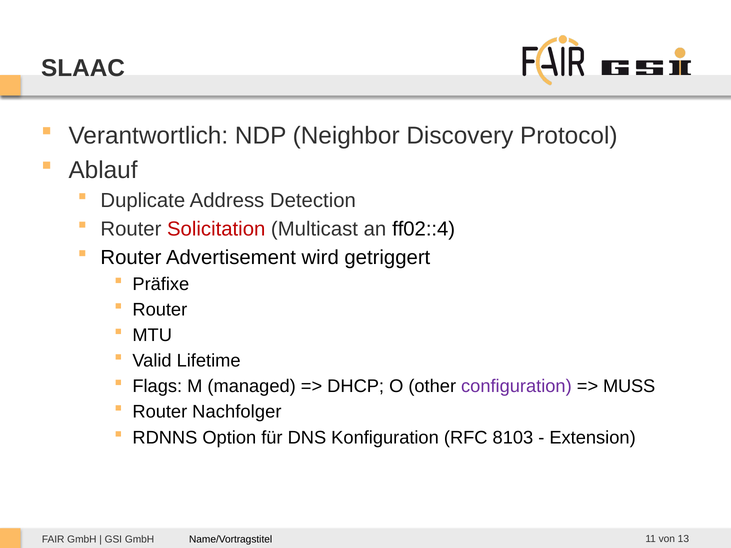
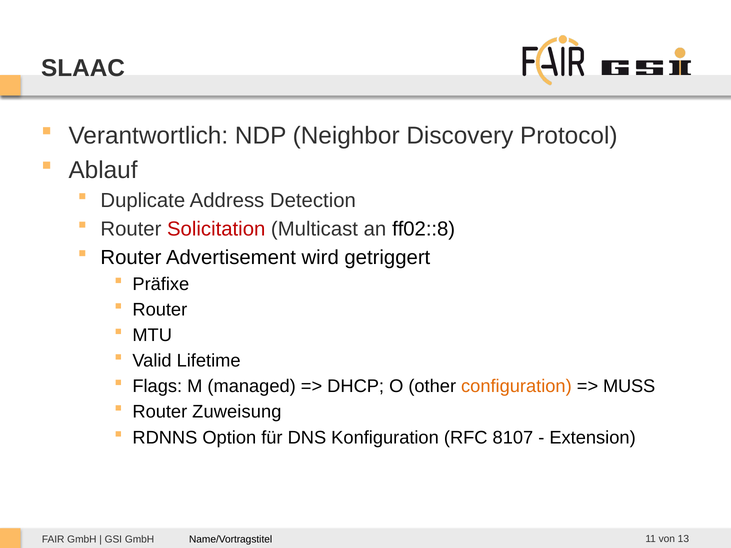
ff02::4: ff02::4 -> ff02::8 (424, 229)
configuration colour: purple -> orange (516, 387)
Nachfolger: Nachfolger -> Zuweisung (237, 412)
8103: 8103 -> 8107 (513, 438)
